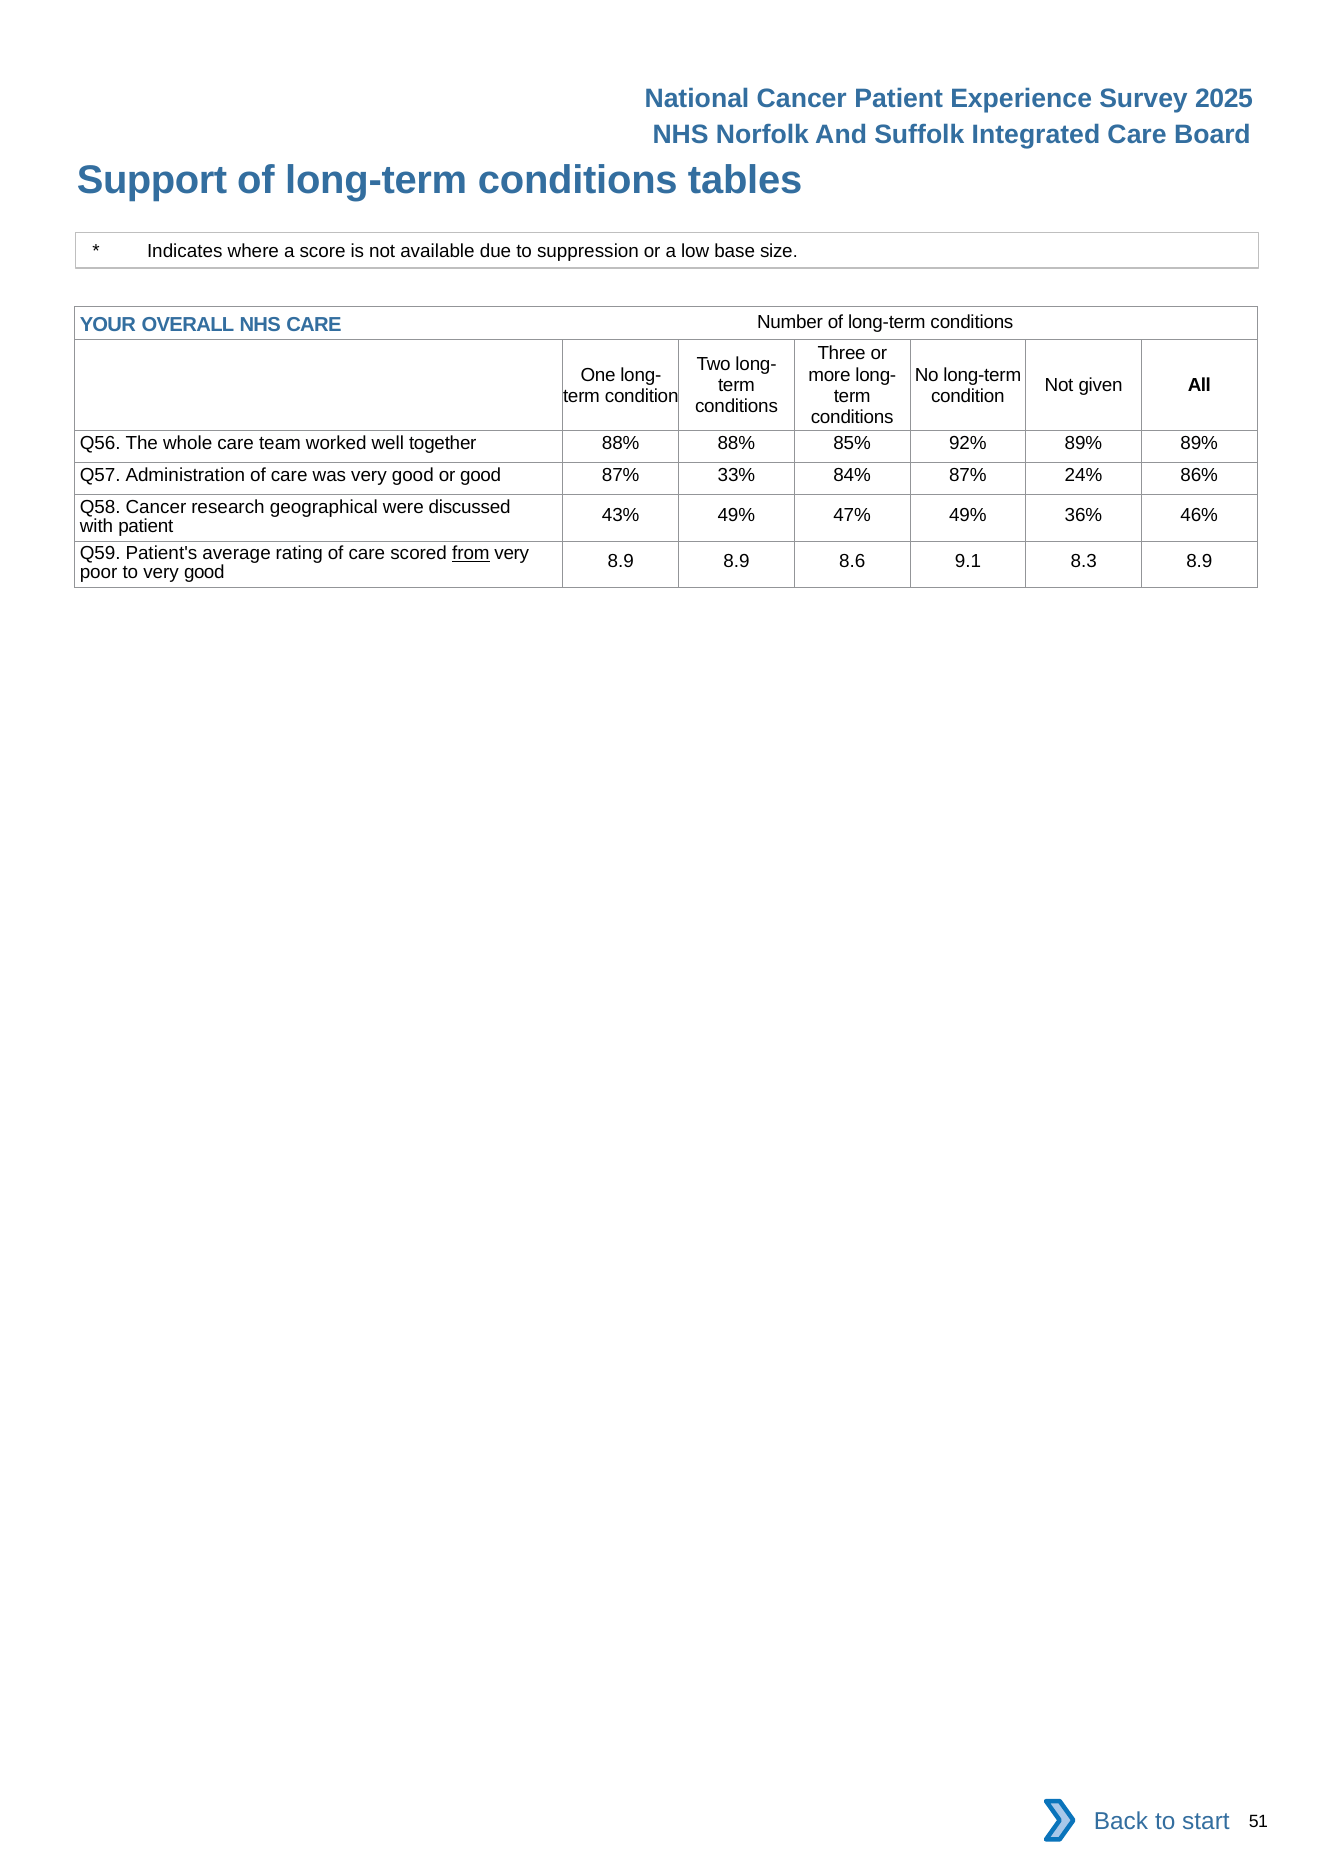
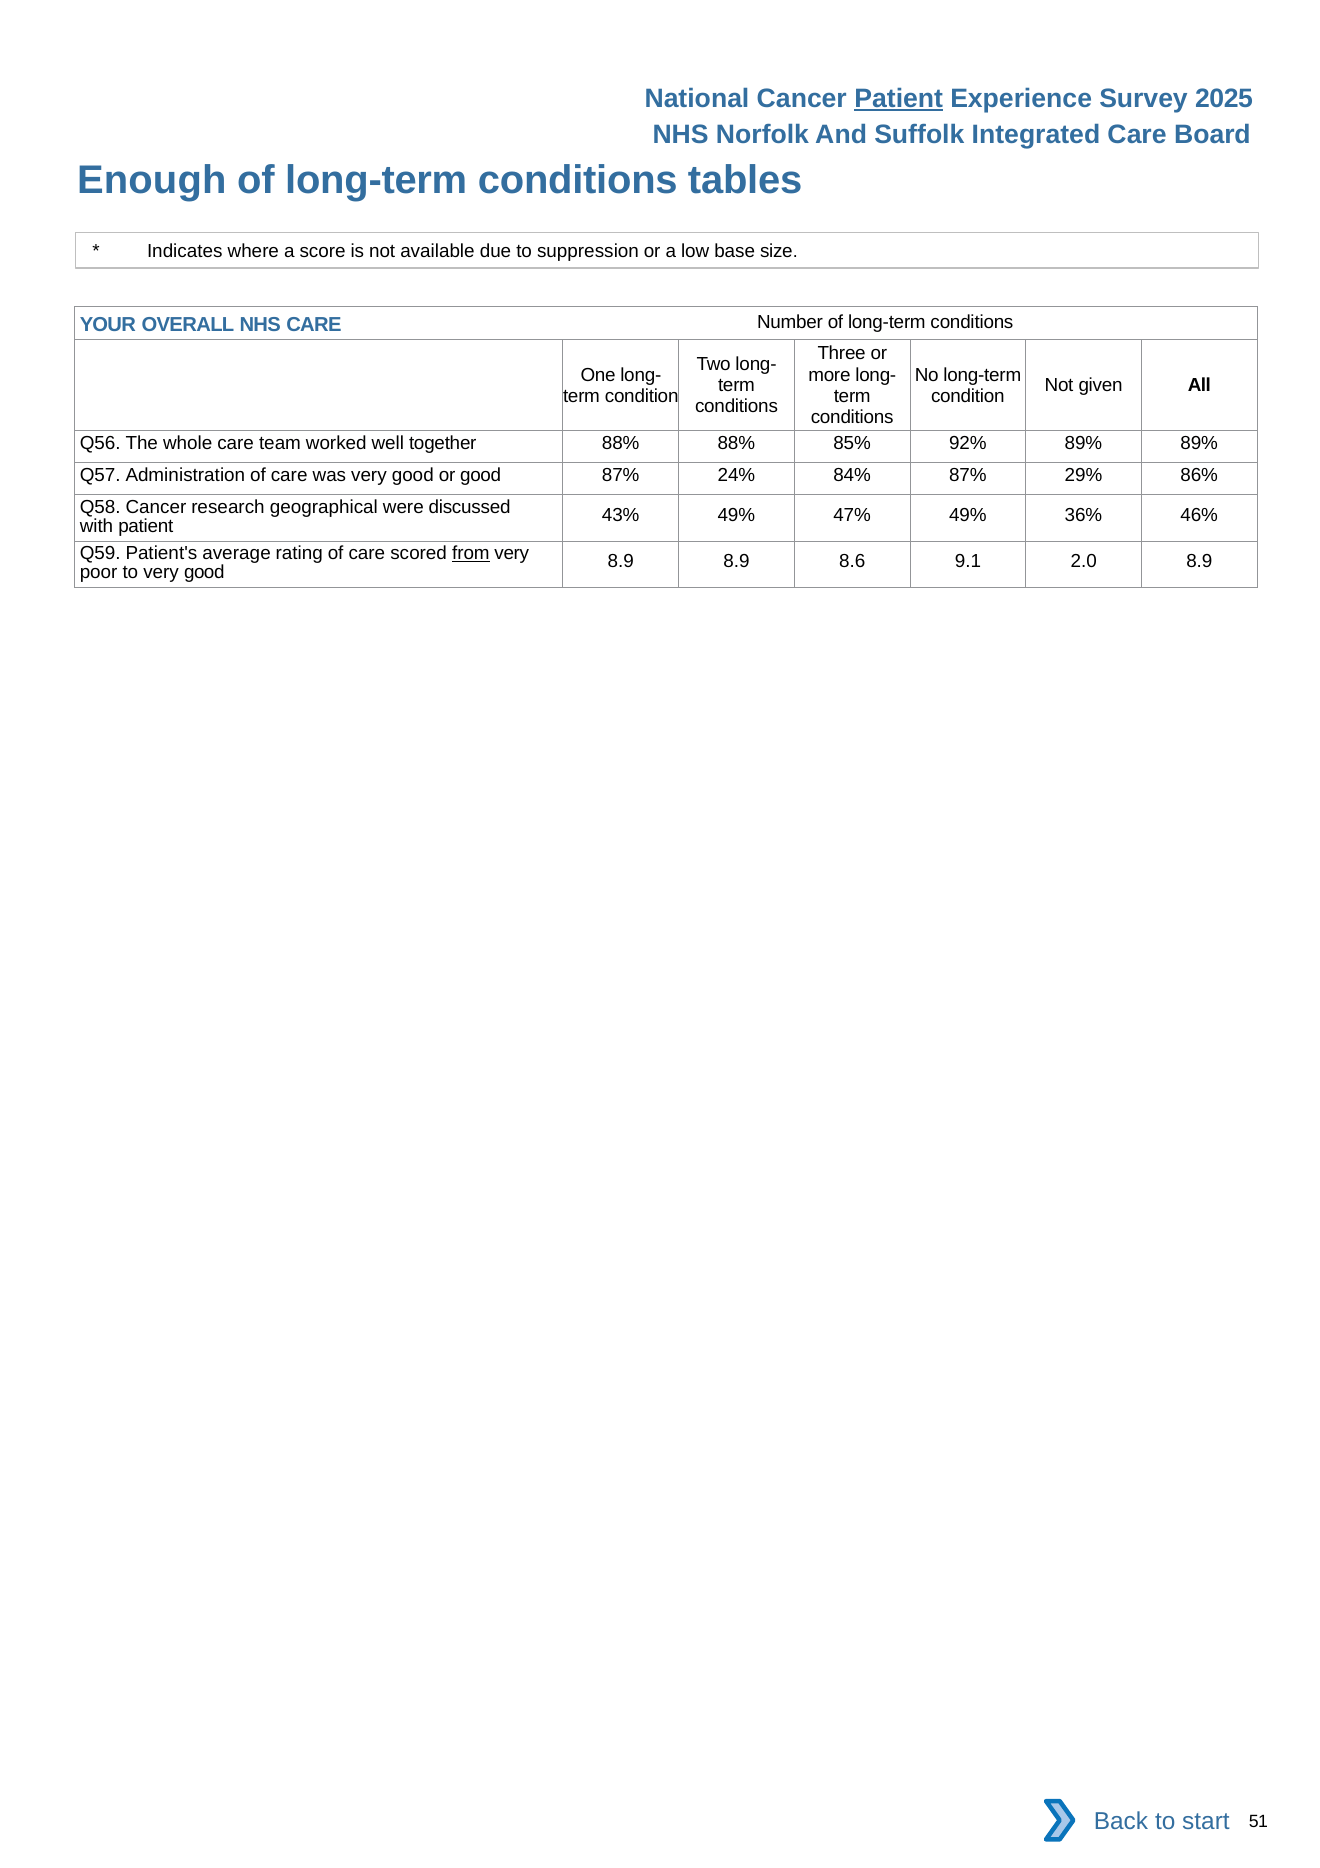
Patient underline: none -> present (899, 98)
Support: Support -> Enough (152, 180)
33%: 33% -> 24% (736, 476)
24%: 24% -> 29% (1084, 476)
8.3: 8.3 -> 2.0 (1084, 561)
